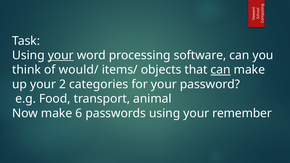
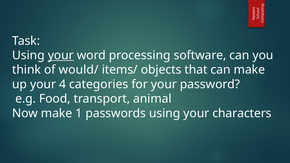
can underline: present -> none (221, 70)
2: 2 -> 4 (63, 84)
6: 6 -> 1 (79, 113)
remember: remember -> characters (242, 113)
